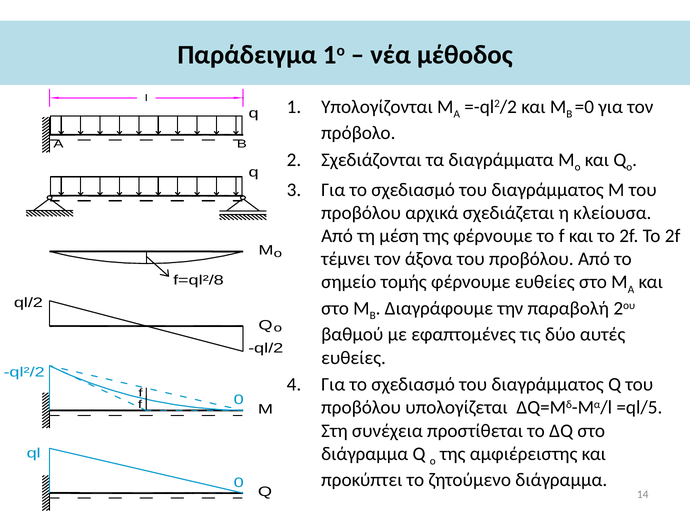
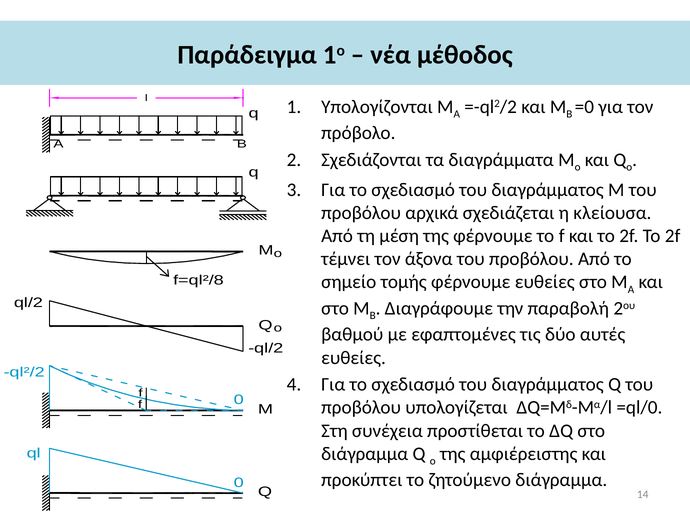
=ql/5: =ql/5 -> =ql/0 (639, 407)
